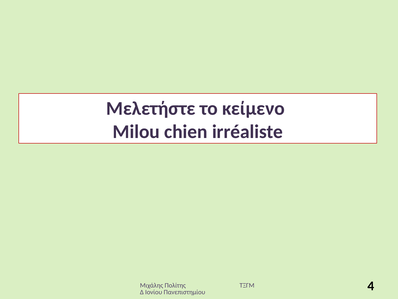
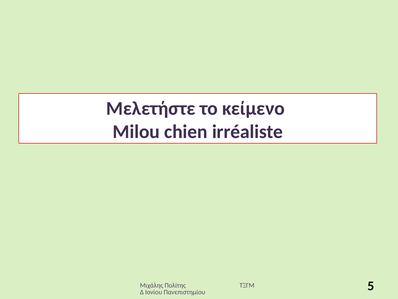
4: 4 -> 5 (371, 285)
